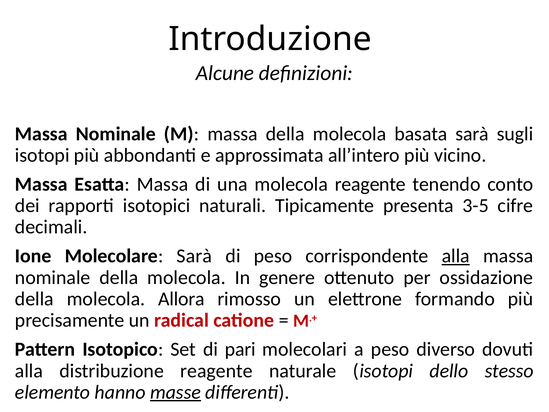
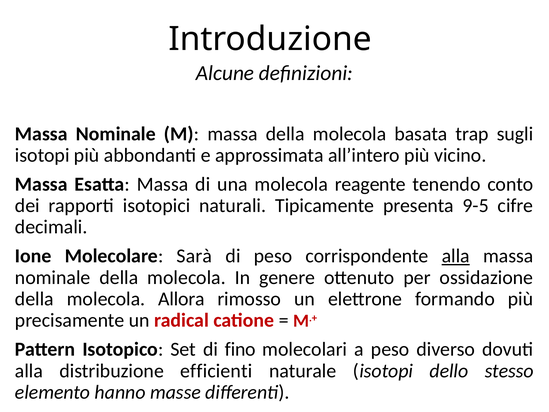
basata sarà: sarà -> trap (472, 134)
3-5: 3-5 -> 9-5 (476, 206)
pari: pari -> fino (240, 349)
distribuzione reagente: reagente -> efficienti (216, 371)
masse underline: present -> none (175, 392)
